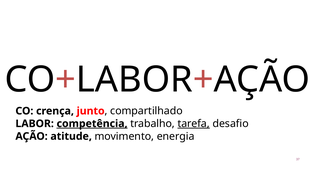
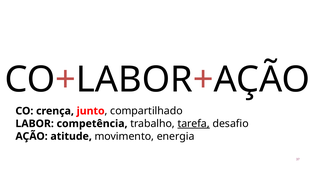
competência underline: present -> none (92, 124)
